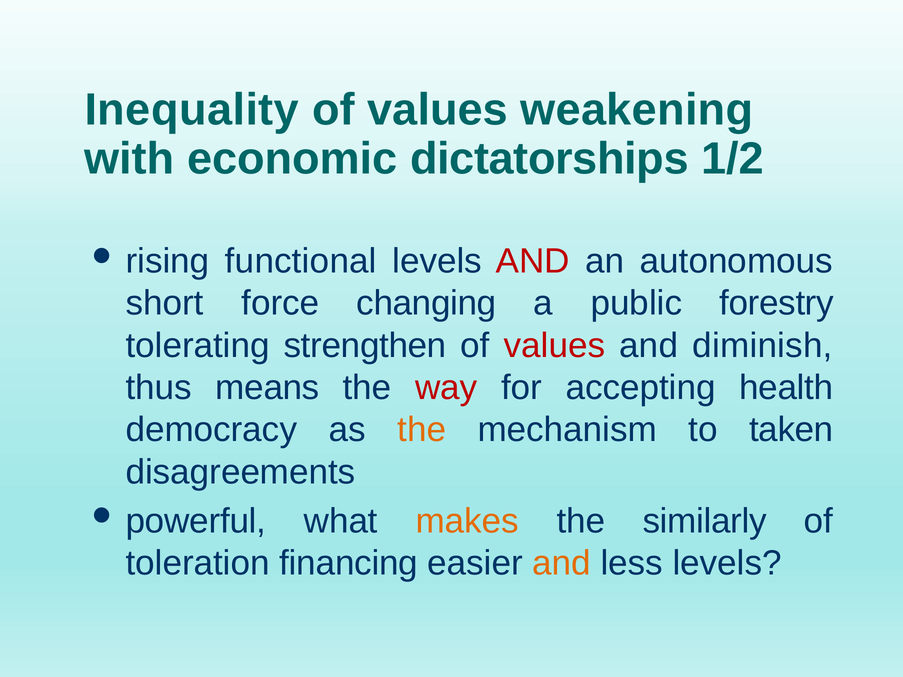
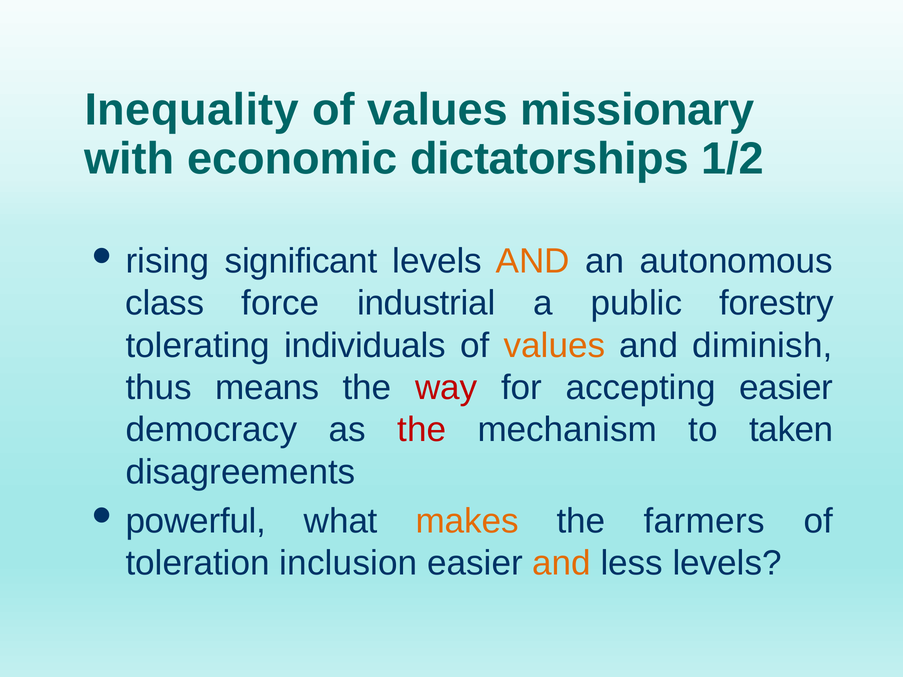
weakening: weakening -> missionary (637, 110)
functional: functional -> significant (301, 261)
AND colour: red -> orange (533, 261)
short: short -> class (165, 303)
changing: changing -> industrial (426, 303)
strengthen: strengthen -> individuals (365, 346)
values colour: red -> orange (554, 346)
accepting health: health -> easier (786, 388)
the colour: orange -> red (422, 430)
similarly: similarly -> farmers (704, 521)
financing: financing -> inclusion (348, 564)
